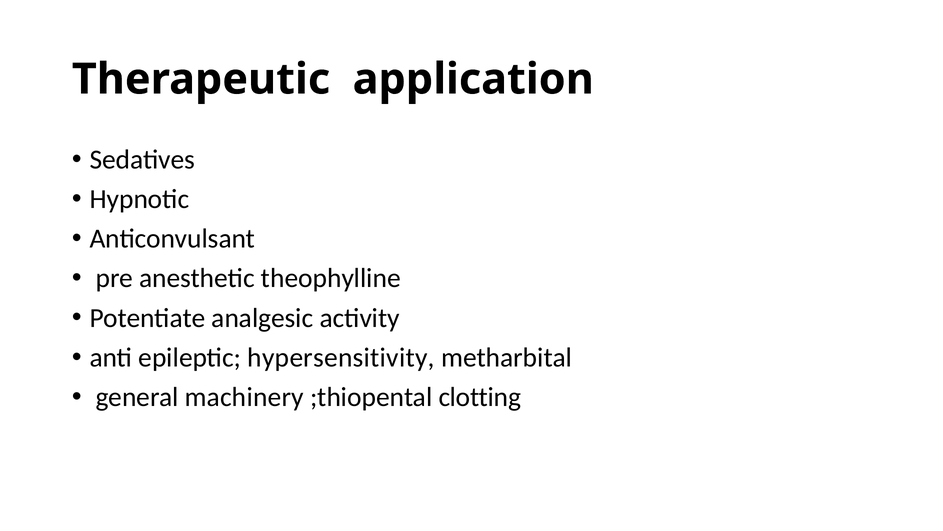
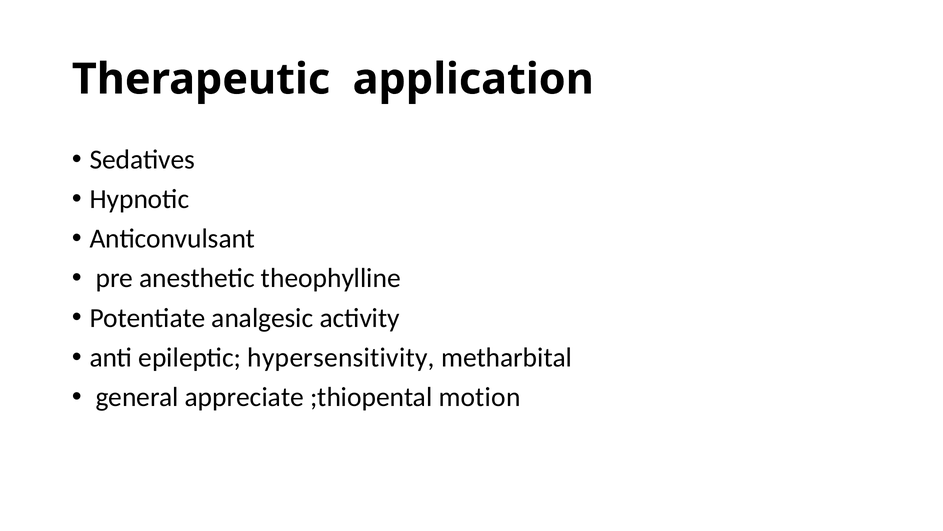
machinery: machinery -> appreciate (244, 397)
clotting: clotting -> motion (480, 397)
